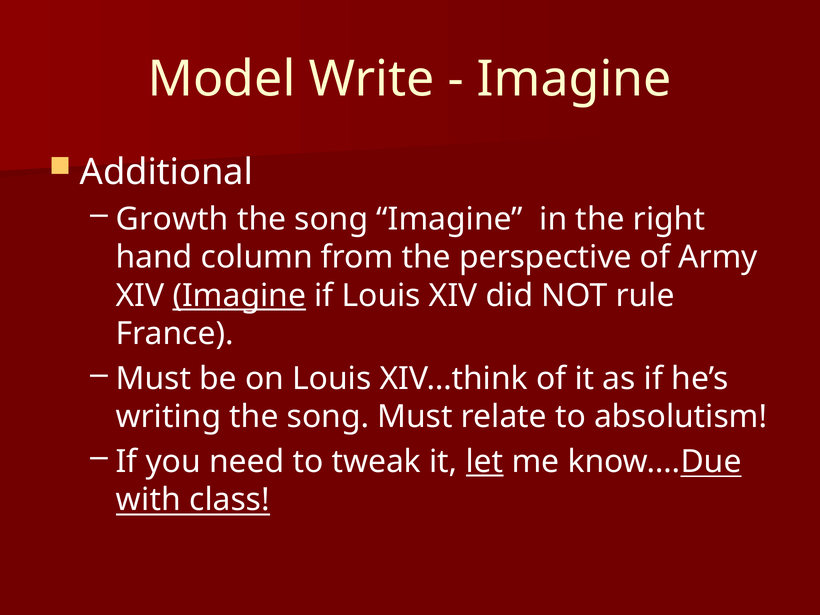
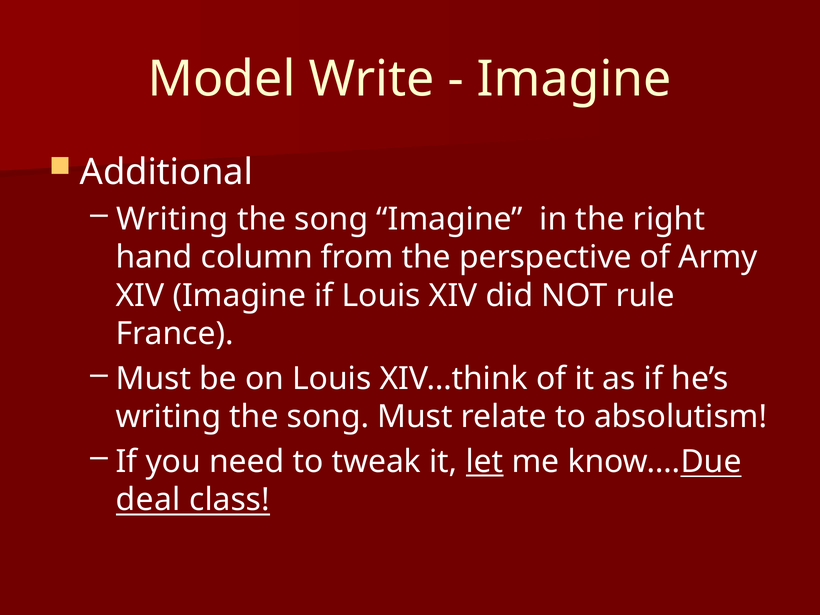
Growth: Growth -> Writing (172, 219)
Imagine underline: present -> none (239, 296)
with: with -> deal (148, 500)
